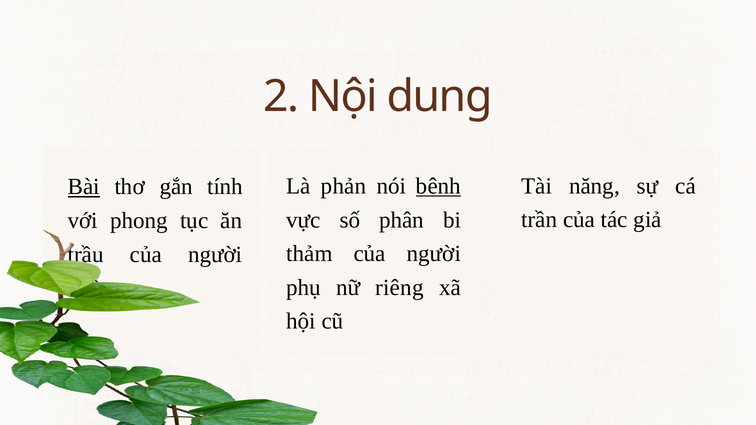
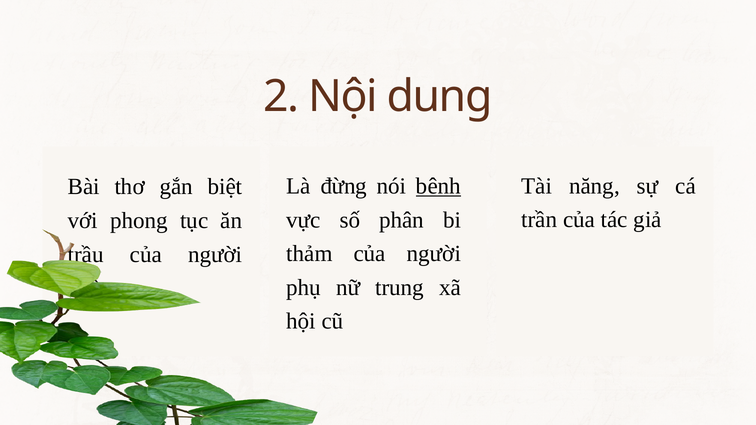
phản: phản -> đừng (344, 186)
Bài underline: present -> none (84, 187)
tính: tính -> biệt (225, 187)
riêng: riêng -> trung (400, 288)
